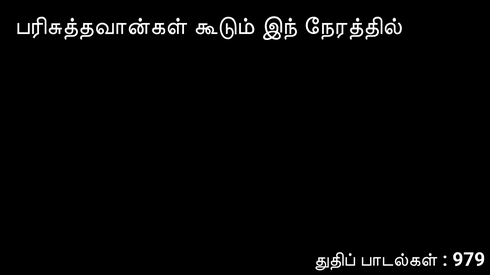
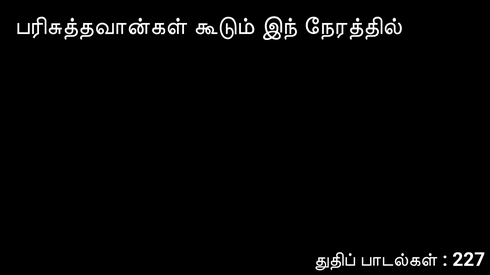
979: 979 -> 227 (469, 260)
